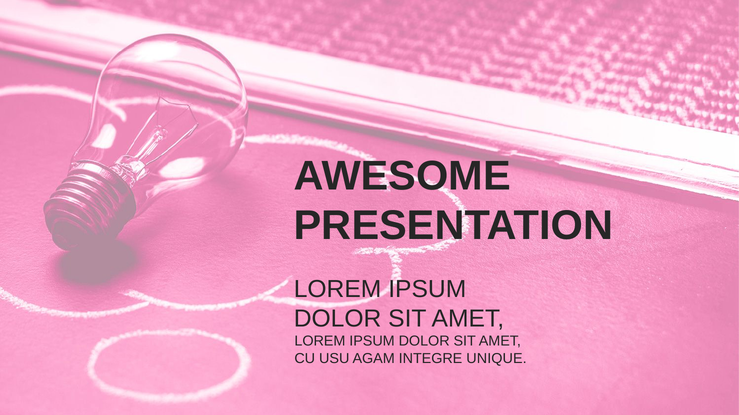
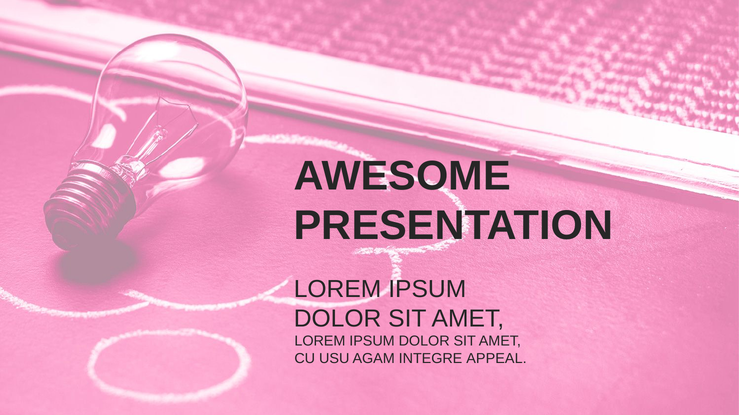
UNIQUE: UNIQUE -> APPEAL (497, 359)
